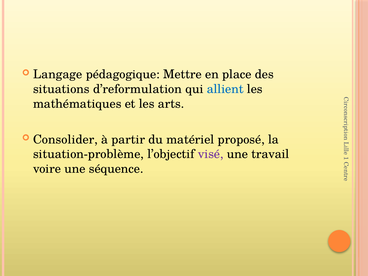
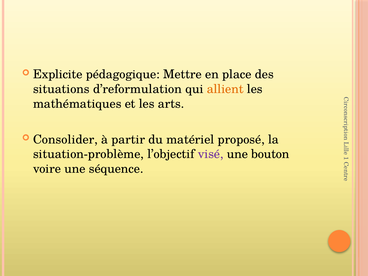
Langage: Langage -> Explicite (58, 74)
allient colour: blue -> orange (225, 89)
travail: travail -> bouton (270, 154)
